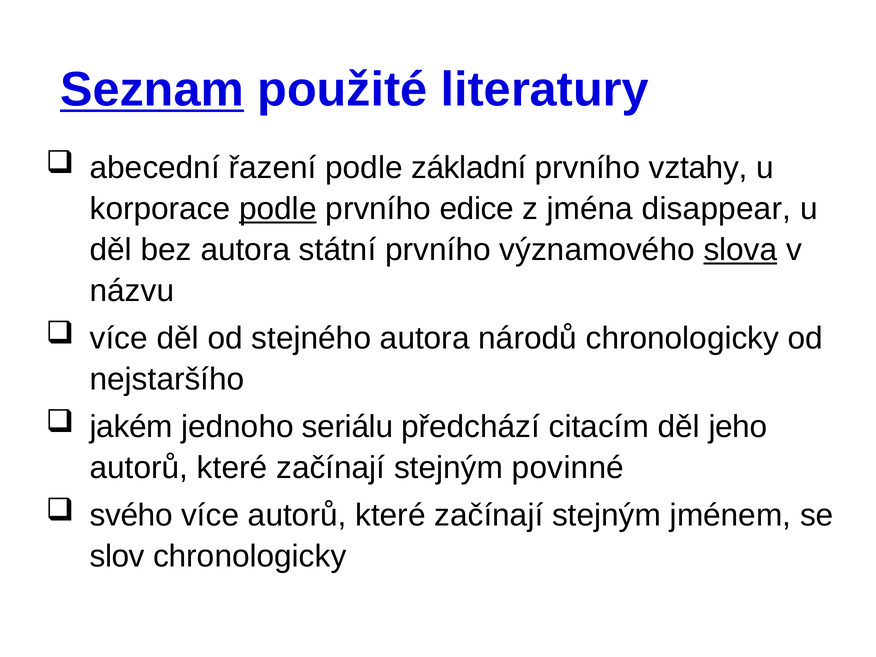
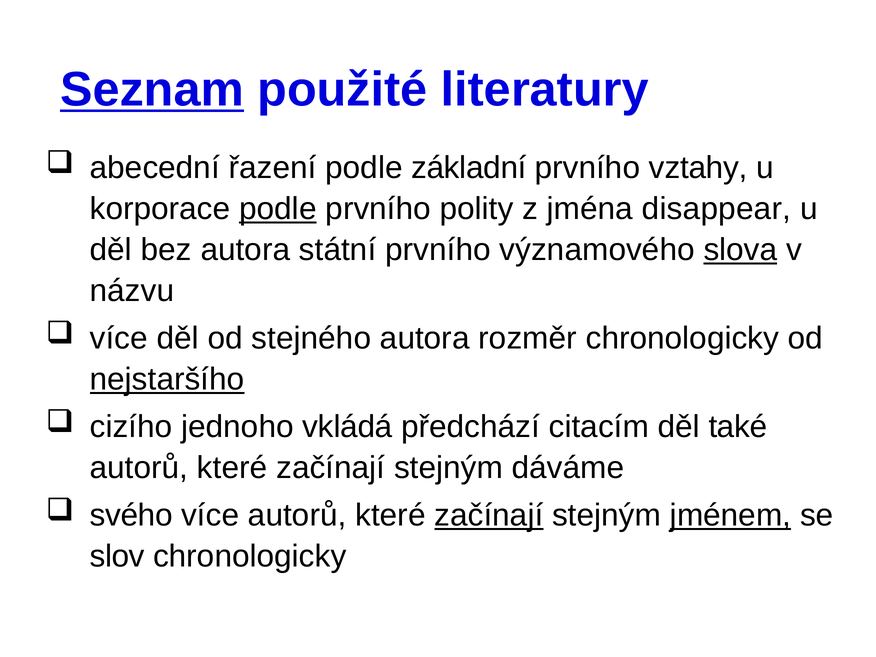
edice: edice -> polity (477, 209)
národů: národů -> rozměr (528, 338)
nejstaršího underline: none -> present (167, 379)
jakém: jakém -> cizího (131, 427)
seriálu: seriálu -> vkládá (347, 427)
jeho: jeho -> také (738, 427)
povinné: povinné -> dáváme (568, 468)
začínají underline: none -> present (489, 515)
jménem underline: none -> present (731, 515)
